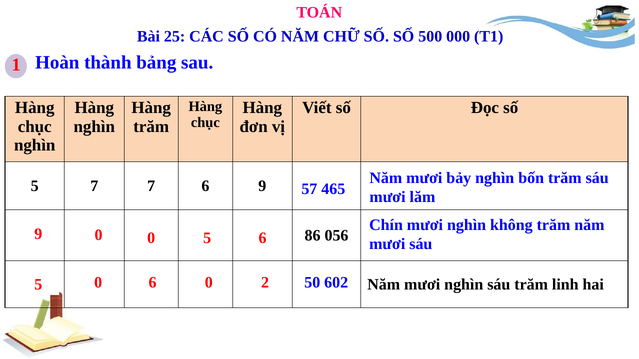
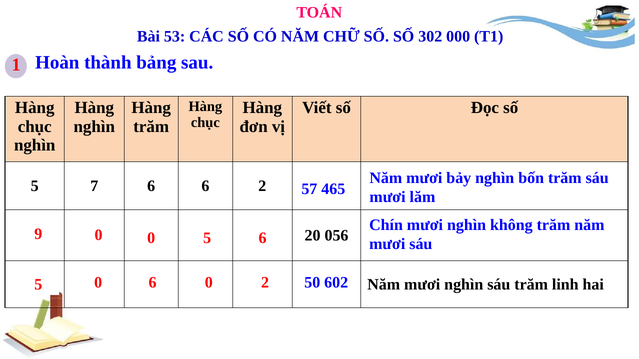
25: 25 -> 53 (175, 36)
500: 500 -> 302 (430, 36)
7 7: 7 -> 6 (151, 186)
6 9: 9 -> 2 (262, 186)
86: 86 -> 20 (313, 235)
